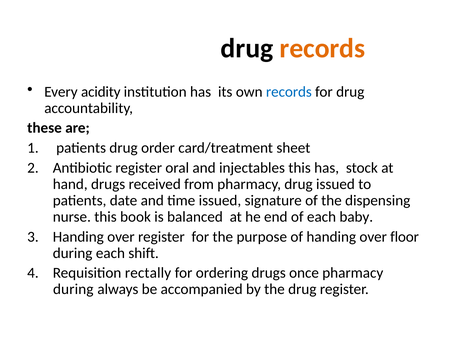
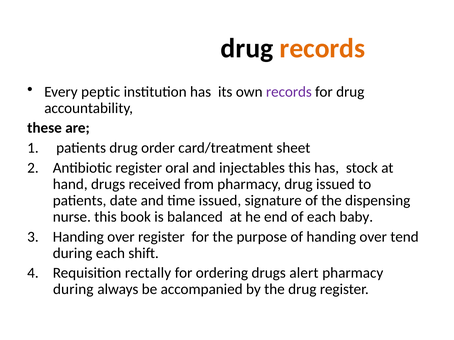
acidity: acidity -> peptic (101, 92)
records colour: blue -> purple (289, 92)
floor: floor -> tend (405, 237)
once: once -> alert (304, 273)
